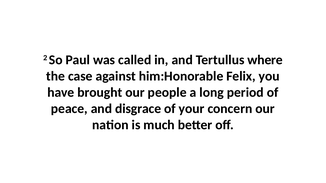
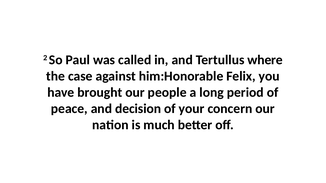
disgrace: disgrace -> decision (138, 109)
